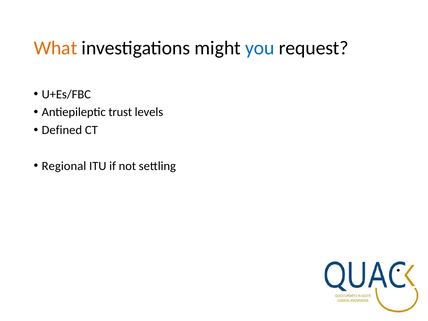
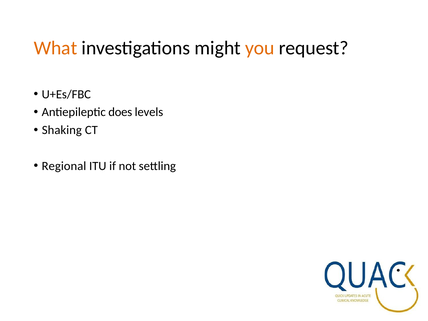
you colour: blue -> orange (260, 48)
trust: trust -> does (120, 112)
Defined: Defined -> Shaking (62, 130)
